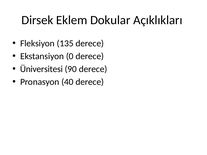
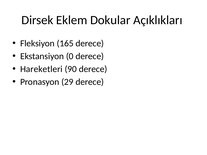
135: 135 -> 165 (65, 43)
Üniversitesi: Üniversitesi -> Hareketleri (41, 69)
40: 40 -> 29 (67, 82)
